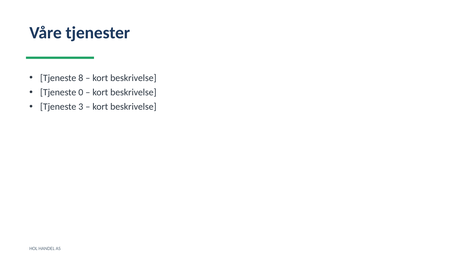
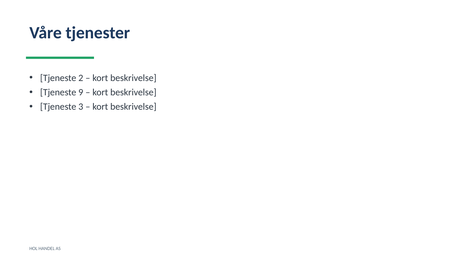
8: 8 -> 2 (81, 78)
0: 0 -> 9 (81, 92)
